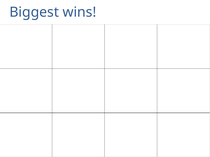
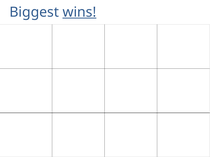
wins underline: none -> present (79, 12)
